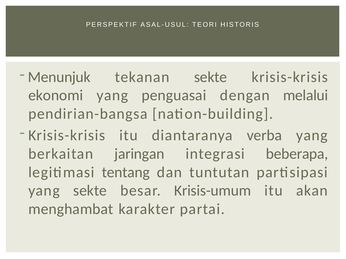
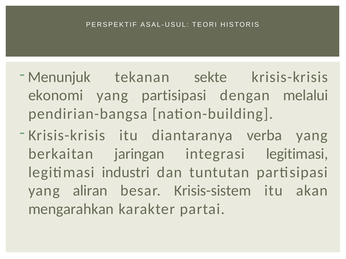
yang penguasai: penguasai -> partisipasi (174, 96)
integrasi beberapa: beberapa -> legitimasi (297, 154)
tentang: tentang -> industri (126, 173)
yang sekte: sekte -> aliran (90, 191)
Krisis-umum: Krisis-umum -> Krisis-sistem (213, 191)
menghambat: menghambat -> mengarahkan (71, 209)
